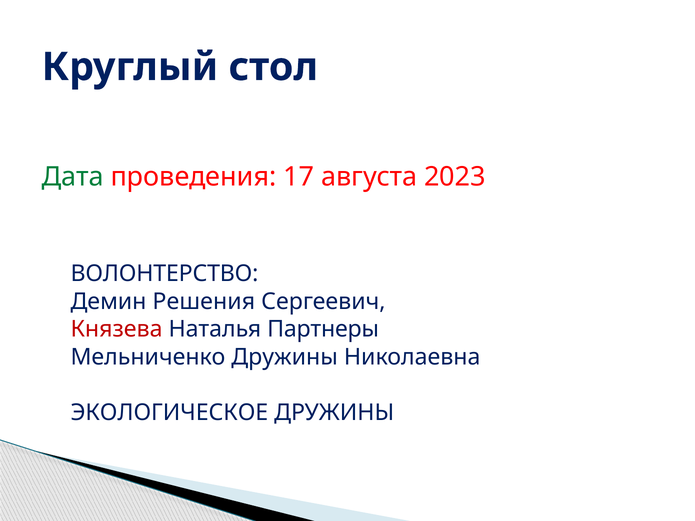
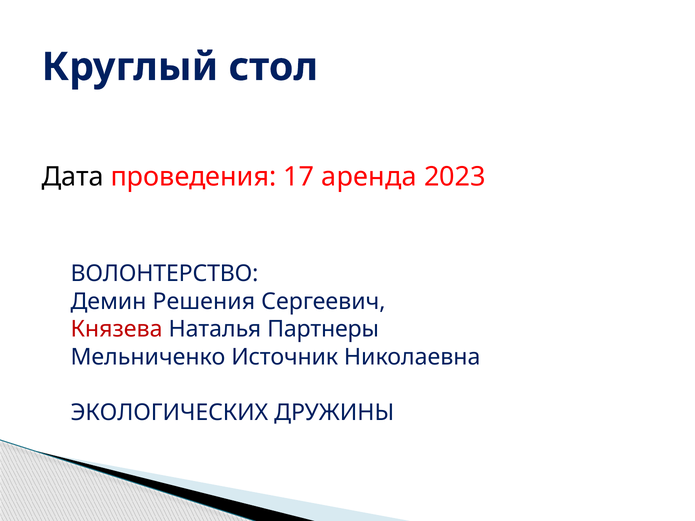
Дата colour: green -> black (73, 177)
августа: августа -> аренда (369, 177)
Мельниченко Дружины: Дружины -> Источник (285, 357)
ЭКОЛОГИЧЕСКОЕ: ЭКОЛОГИЧЕСКОЕ -> ЭКОЛОГИЧЕСКИХ (169, 413)
